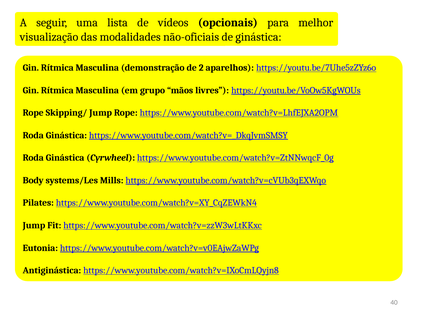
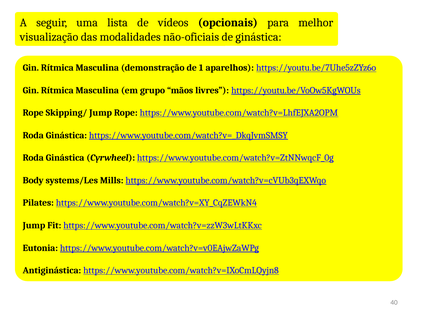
2: 2 -> 1 (201, 68)
